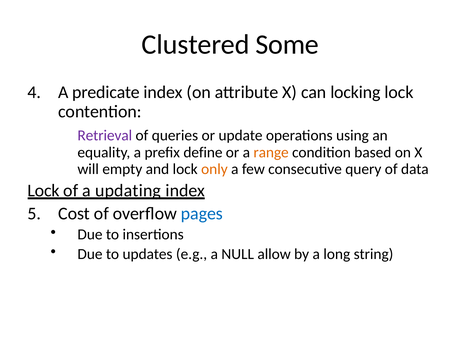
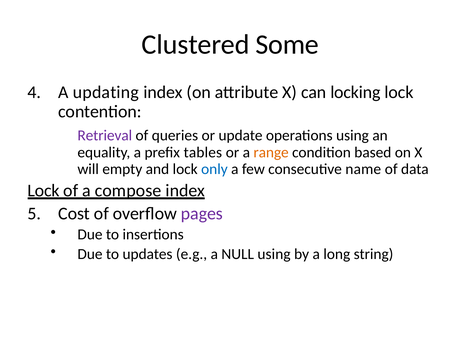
predicate: predicate -> updating (106, 92)
define: define -> tables (203, 153)
only colour: orange -> blue (214, 169)
query: query -> name (363, 169)
updating: updating -> compose (128, 191)
pages colour: blue -> purple (202, 214)
NULL allow: allow -> using (274, 254)
